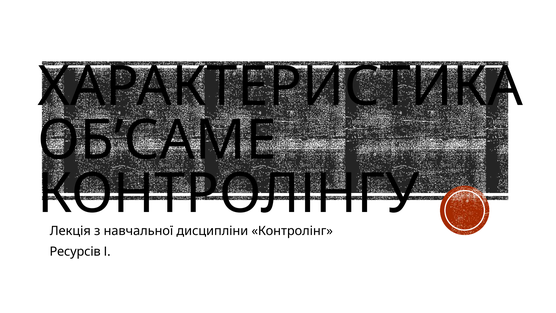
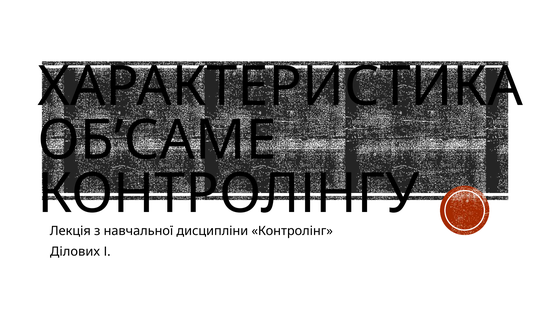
Ресурсів: Ресурсів -> Ділових (75, 251)
